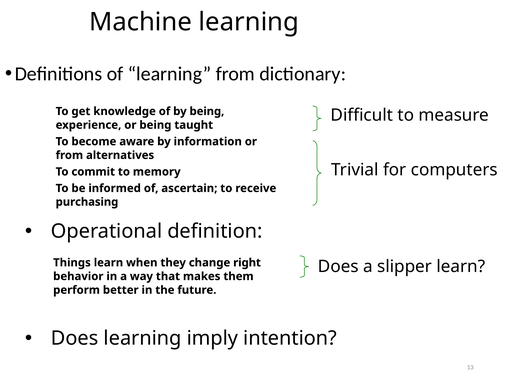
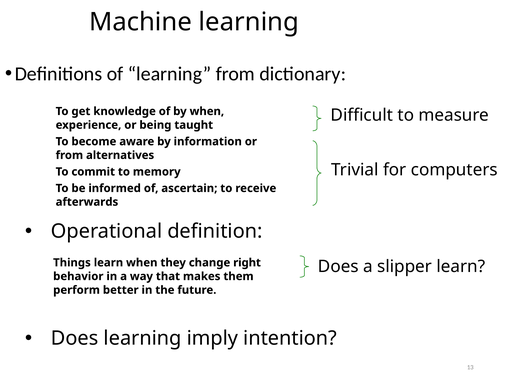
by being: being -> when (207, 111)
purchasing: purchasing -> afterwards (87, 202)
